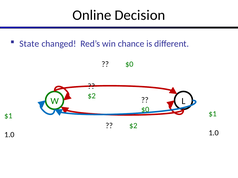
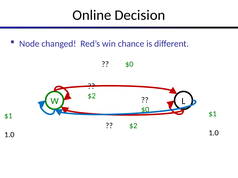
State: State -> Node (29, 44)
